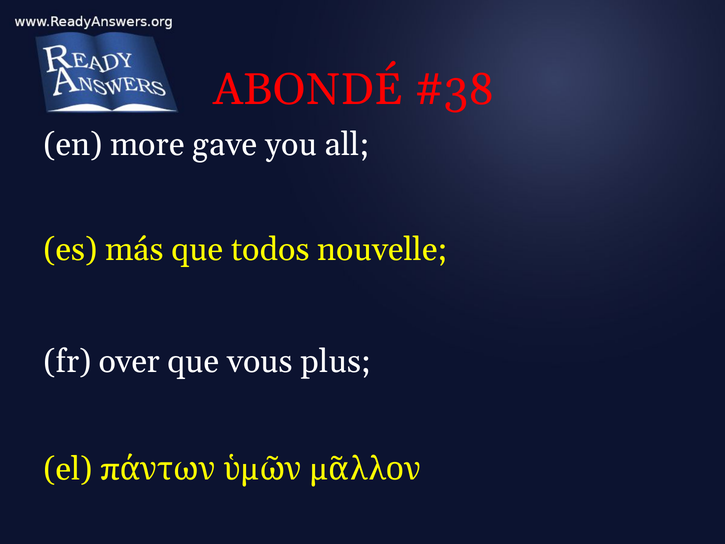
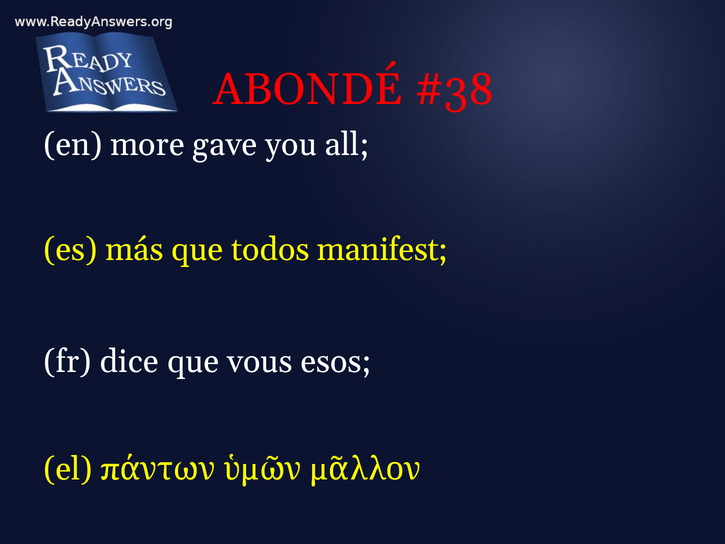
nouvelle: nouvelle -> manifest (383, 250)
over: over -> dice (129, 361)
plus: plus -> esos (336, 361)
